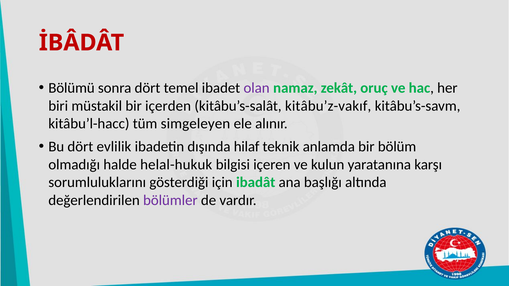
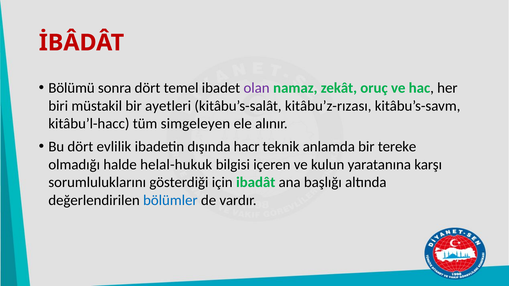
içerden: içerden -> ayetleri (168, 106)
kitâbu’z-vakıf: kitâbu’z-vakıf -> kitâbu’z-rızası (328, 106)
hilaf: hilaf -> hacr (247, 147)
bölüm: bölüm -> tereke (397, 147)
bölümler colour: purple -> blue (170, 200)
